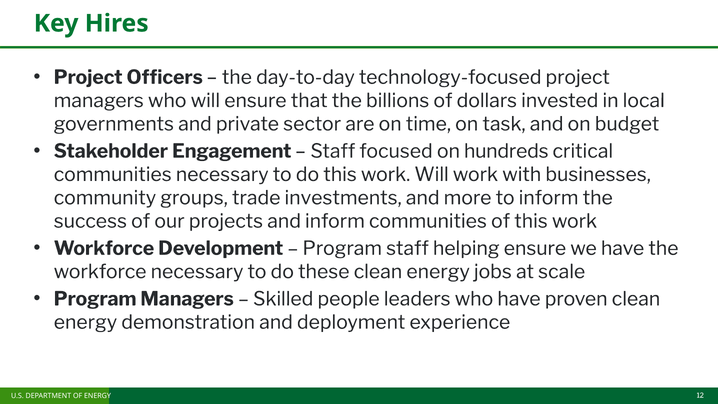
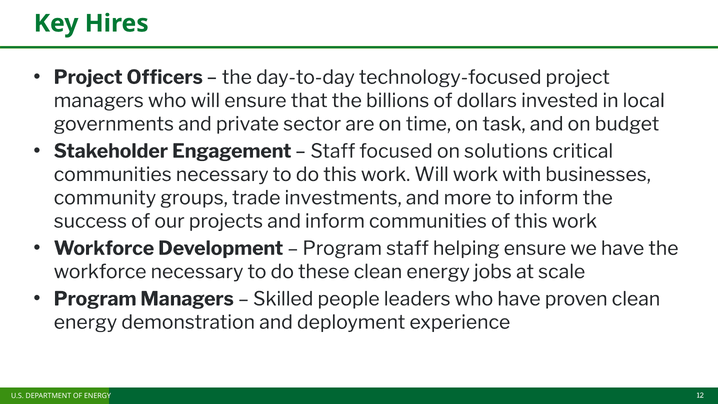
hundreds: hundreds -> solutions (506, 151)
